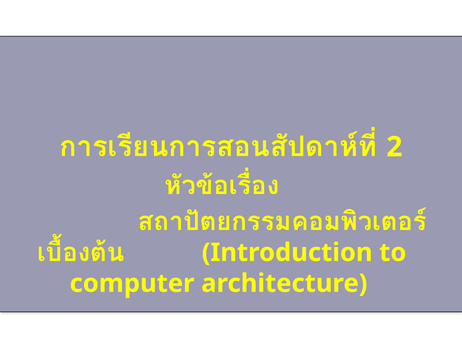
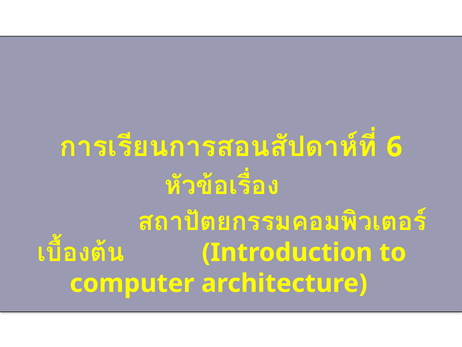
2: 2 -> 6 (394, 147)
